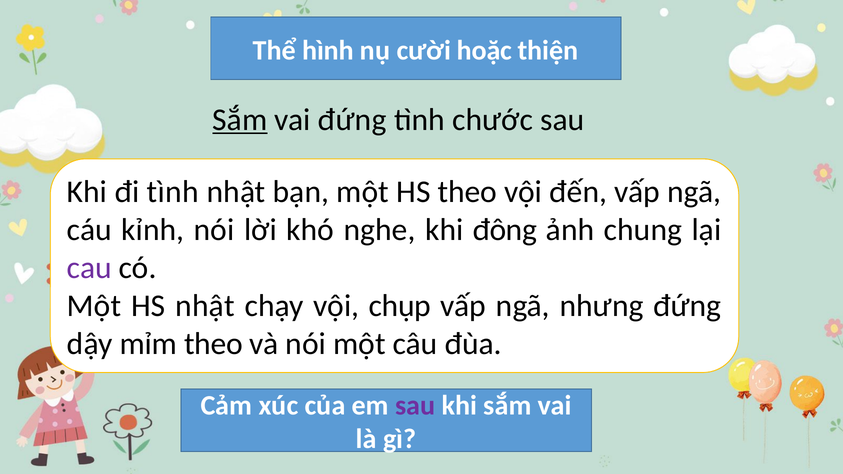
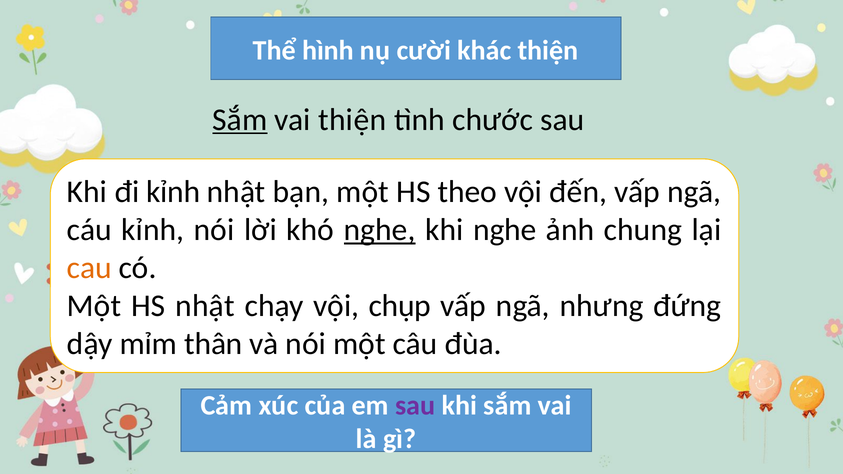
hoặc: hoặc -> khác (484, 50)
vai đứng: đứng -> thiện (352, 120)
đi tình: tình -> kỉnh (173, 192)
nghe underline: none -> present (380, 230)
khi đông: đông -> nghe (505, 230)
cau colour: purple -> orange (89, 268)
mỉm theo: theo -> thân (213, 344)
